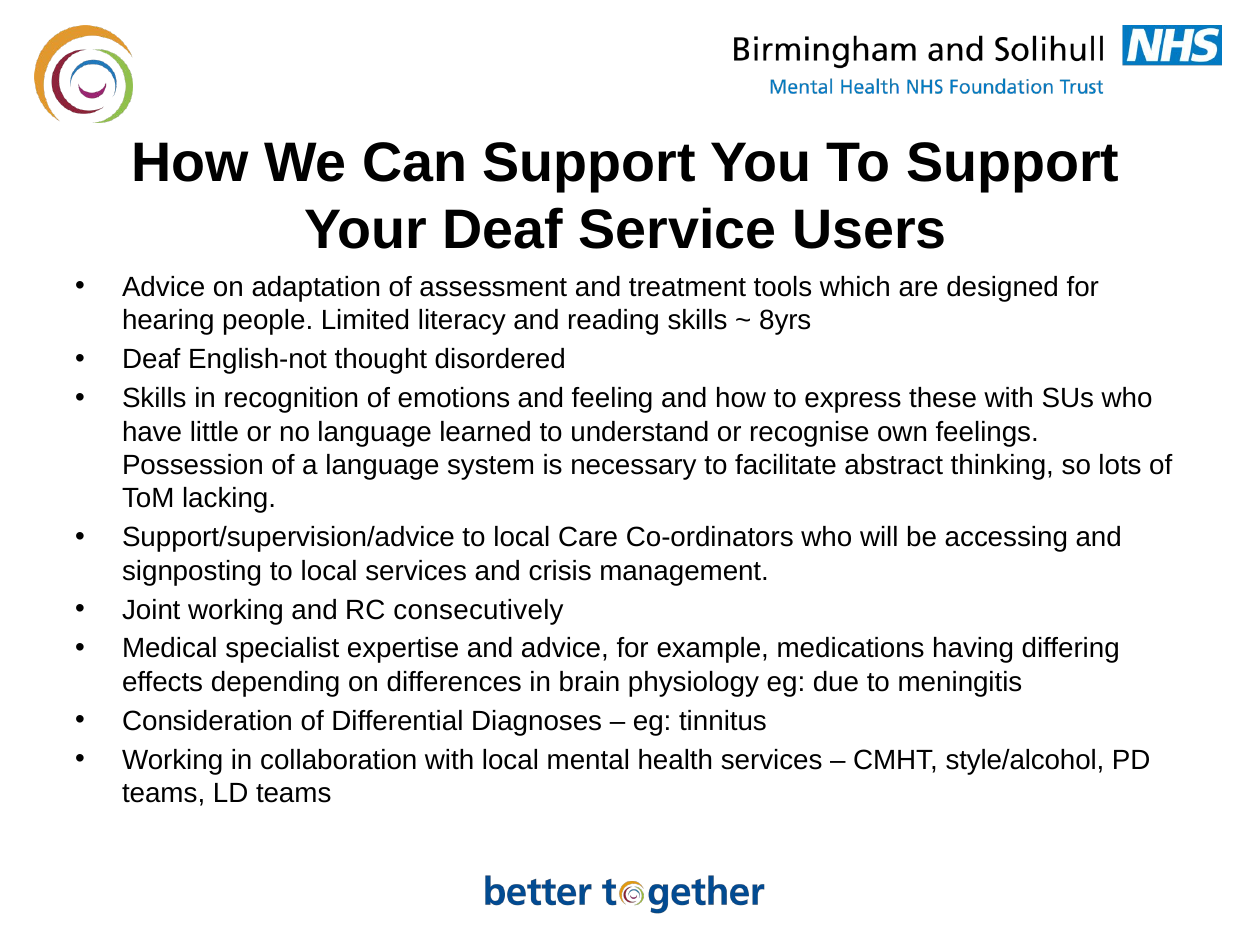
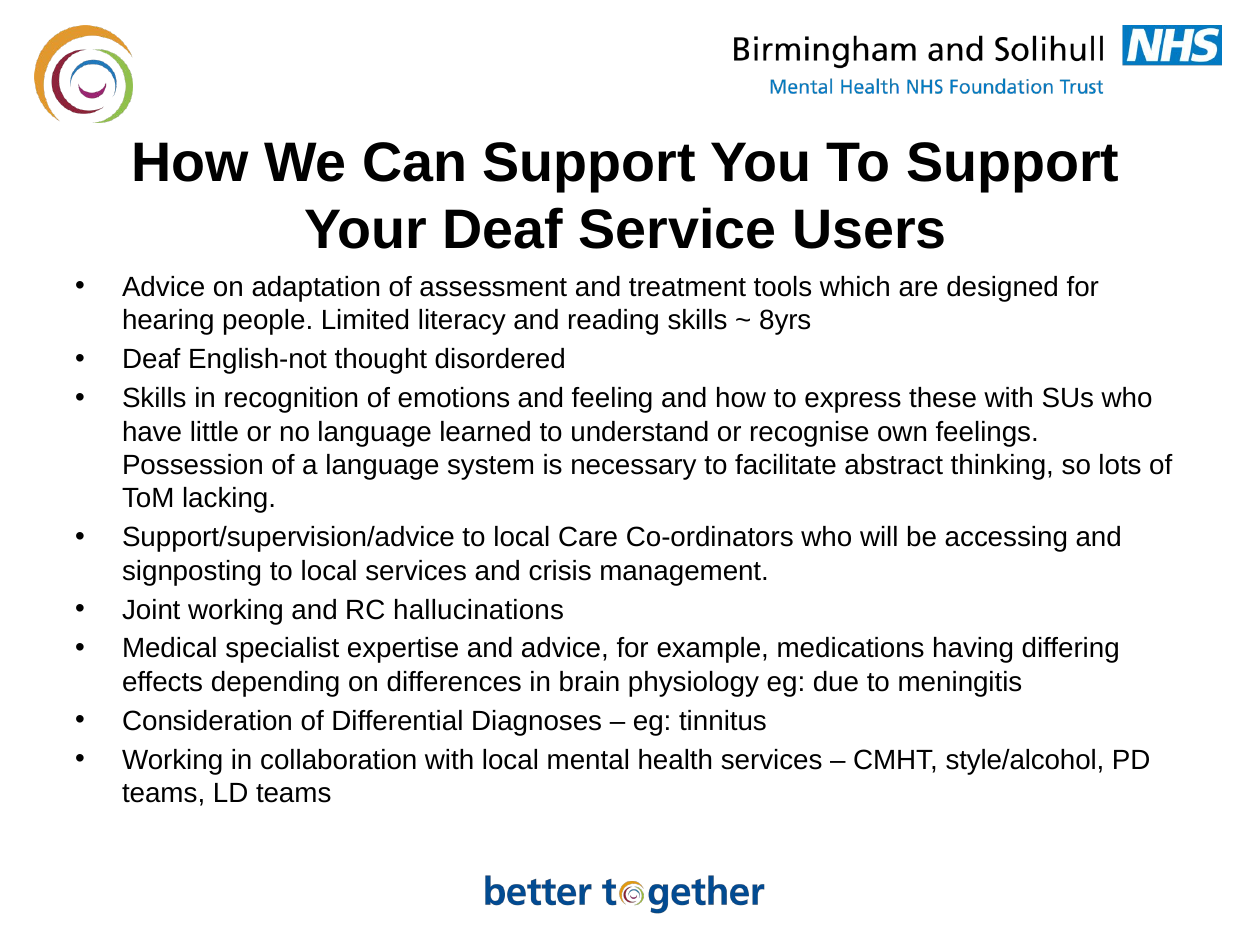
consecutively: consecutively -> hallucinations (479, 610)
